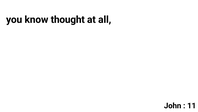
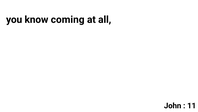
thought: thought -> coming (68, 19)
